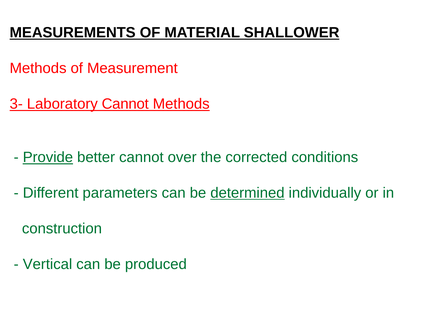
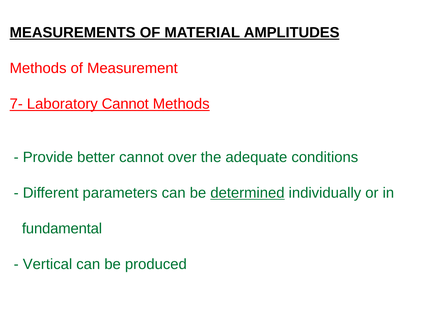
SHALLOWER: SHALLOWER -> AMPLITUDES (292, 33)
3-: 3- -> 7- (16, 104)
Provide underline: present -> none (48, 157)
corrected: corrected -> adequate (256, 157)
construction: construction -> fundamental (62, 228)
